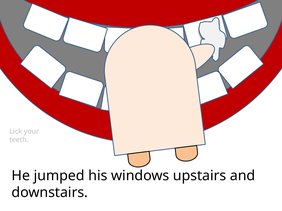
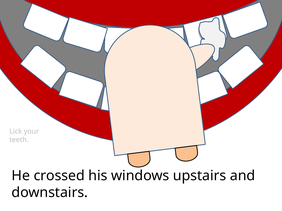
jumped: jumped -> crossed (59, 176)
